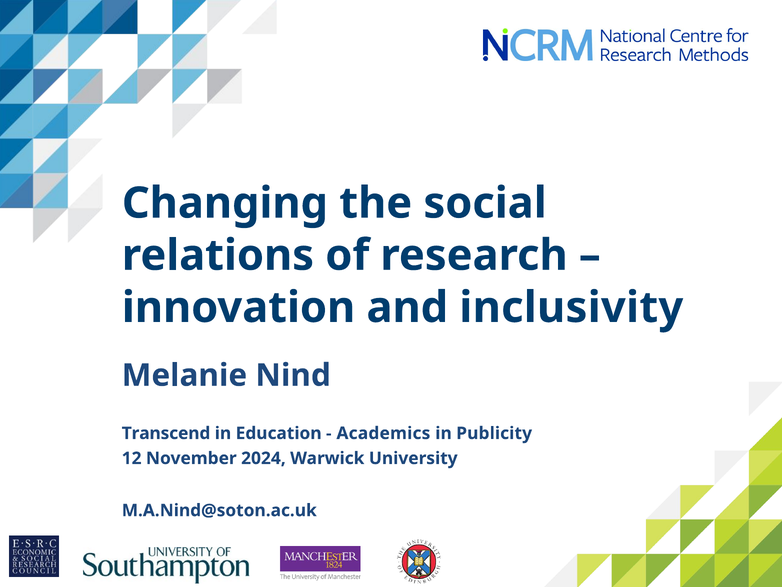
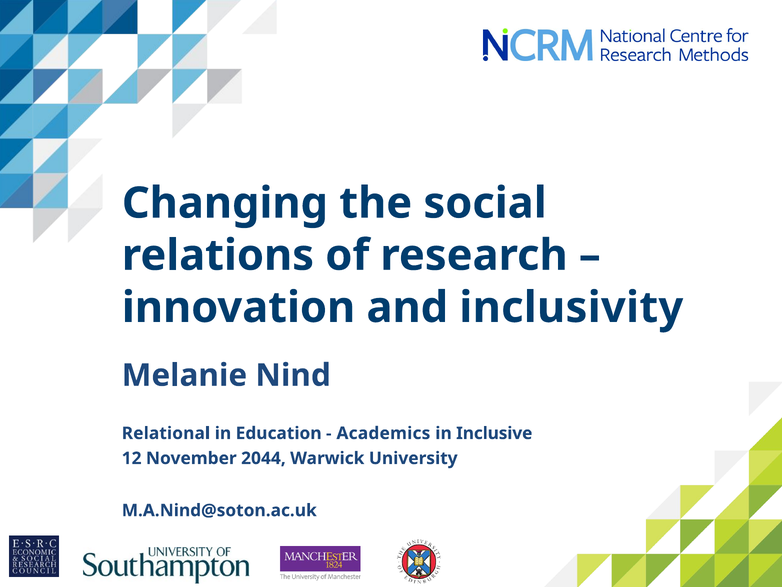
Transcend: Transcend -> Relational (166, 433)
Publicity: Publicity -> Inclusive (494, 433)
2024: 2024 -> 2044 (263, 458)
